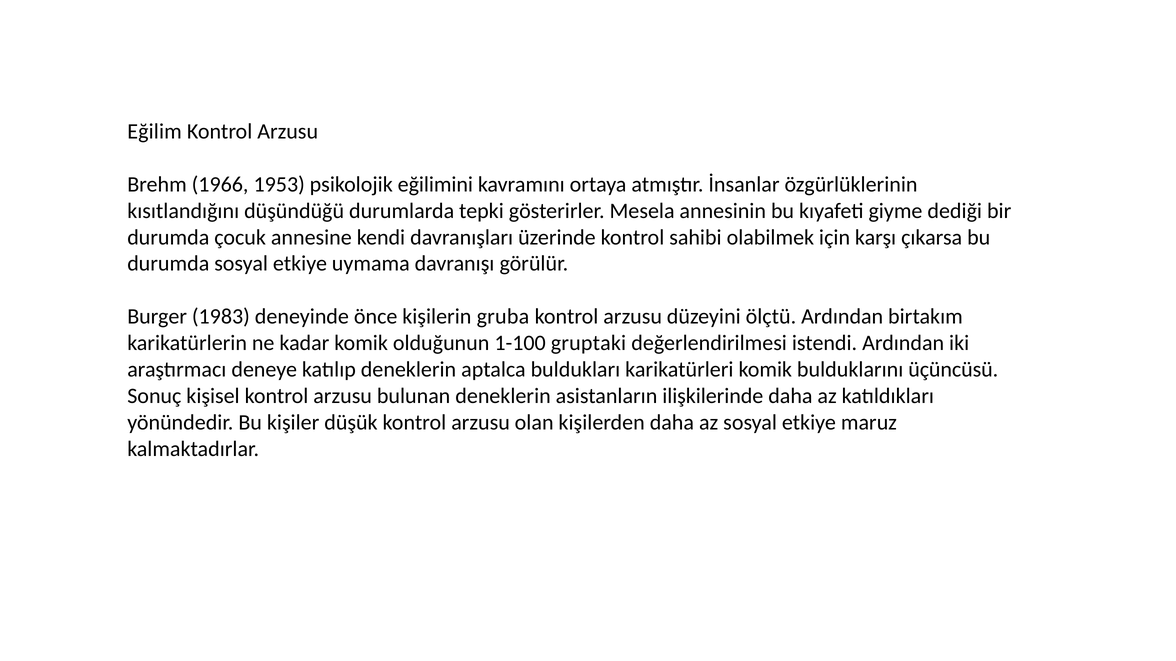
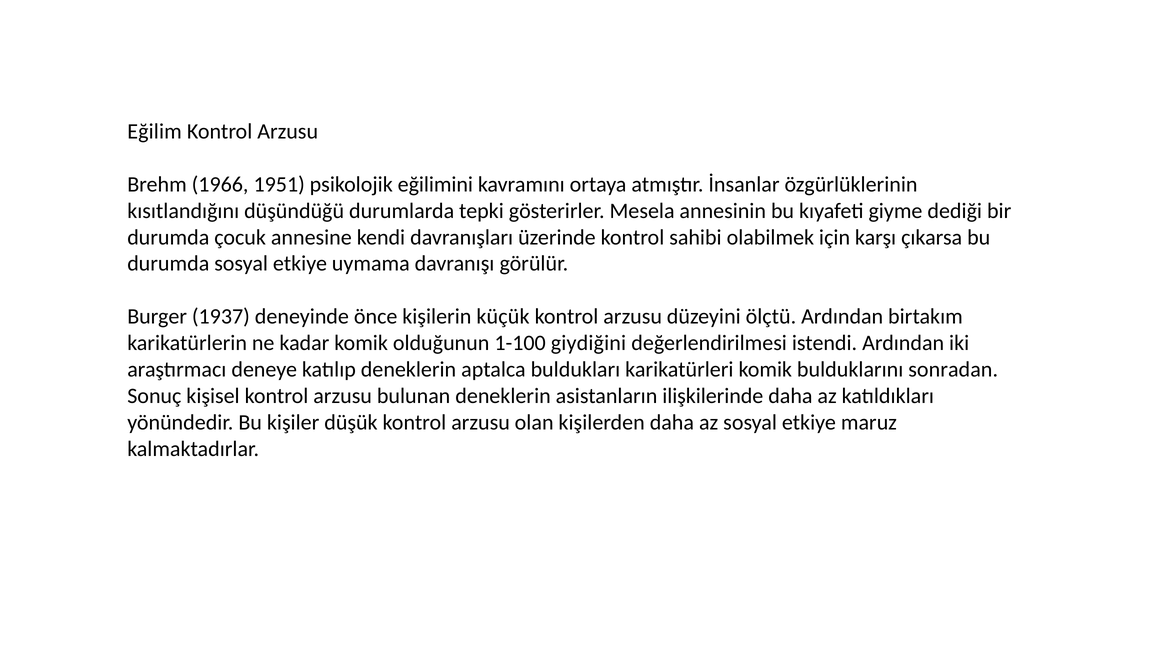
1953: 1953 -> 1951 (279, 185)
1983: 1983 -> 1937 (221, 317)
gruba: gruba -> küçük (503, 317)
gruptaki: gruptaki -> giydiğini (588, 343)
üçüncüsü: üçüncüsü -> sonradan (953, 370)
